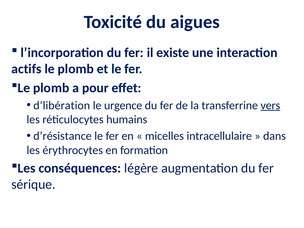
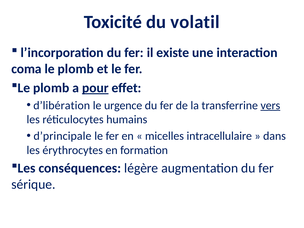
aigues: aigues -> volatil (195, 22)
actifs: actifs -> coma (26, 69)
pour underline: none -> present (95, 88)
d’résistance: d’résistance -> d’principale (62, 136)
